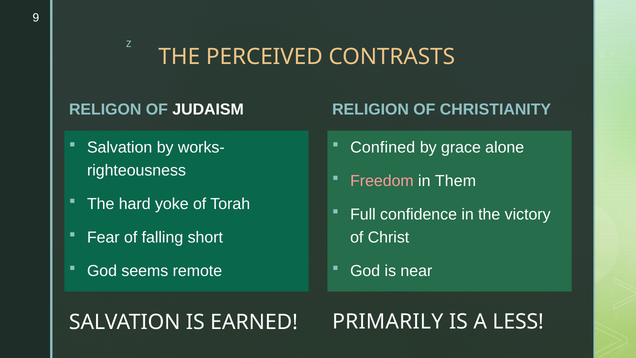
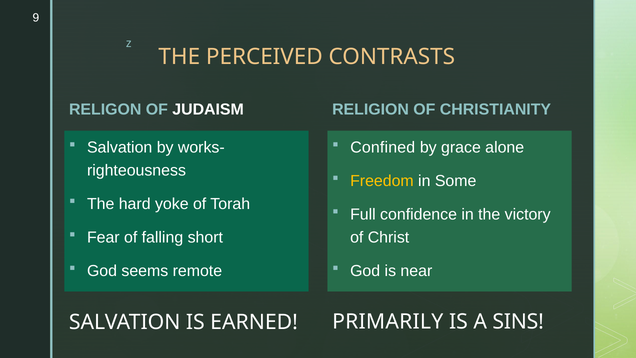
Freedom colour: pink -> yellow (382, 181)
Them: Them -> Some (456, 181)
LESS: LESS -> SINS (518, 321)
